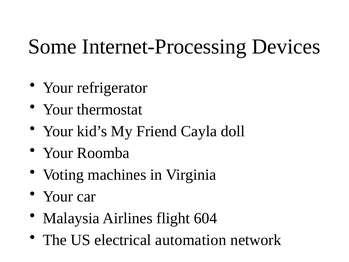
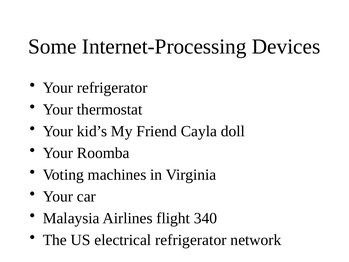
604: 604 -> 340 (206, 218)
electrical automation: automation -> refrigerator (191, 240)
